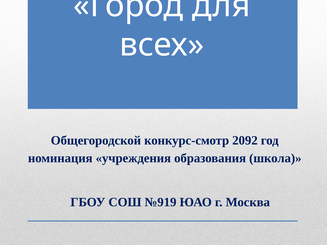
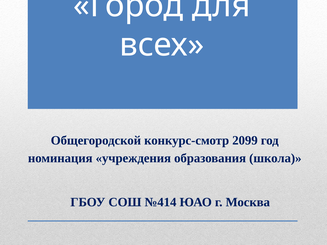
2092: 2092 -> 2099 (245, 140)
№919: №919 -> №414 (161, 202)
